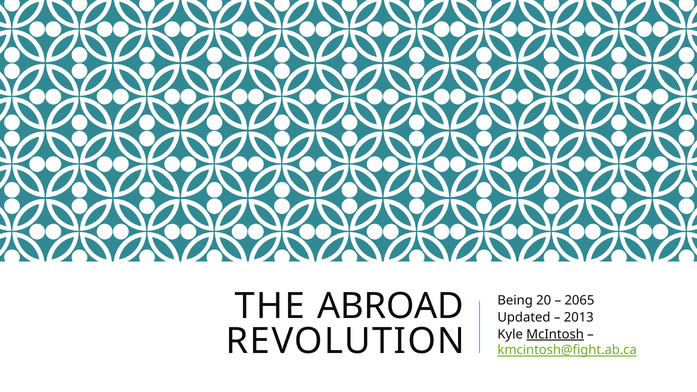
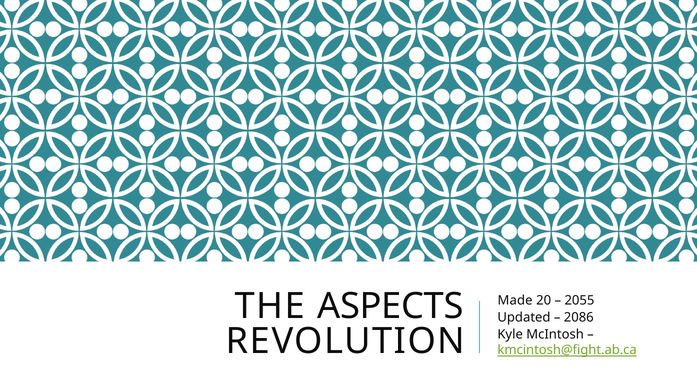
ABROAD: ABROAD -> ASPECTS (391, 306)
Being: Being -> Made (515, 300)
2065: 2065 -> 2055 (579, 300)
2013: 2013 -> 2086 (579, 317)
McIntosh underline: present -> none (555, 335)
